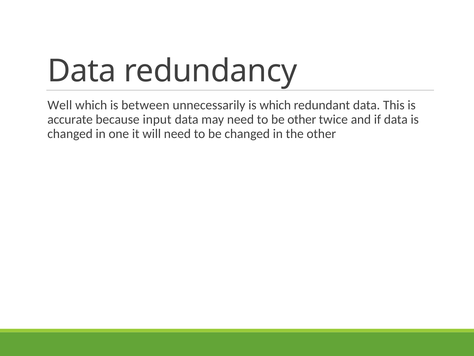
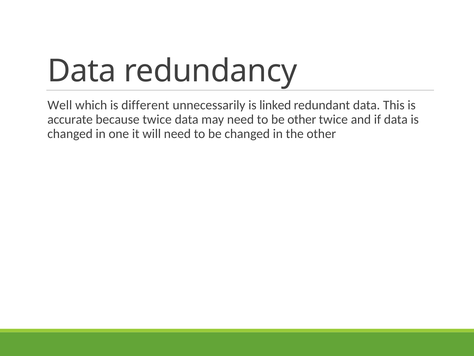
between: between -> different (145, 105)
is which: which -> linked (275, 105)
because input: input -> twice (157, 119)
